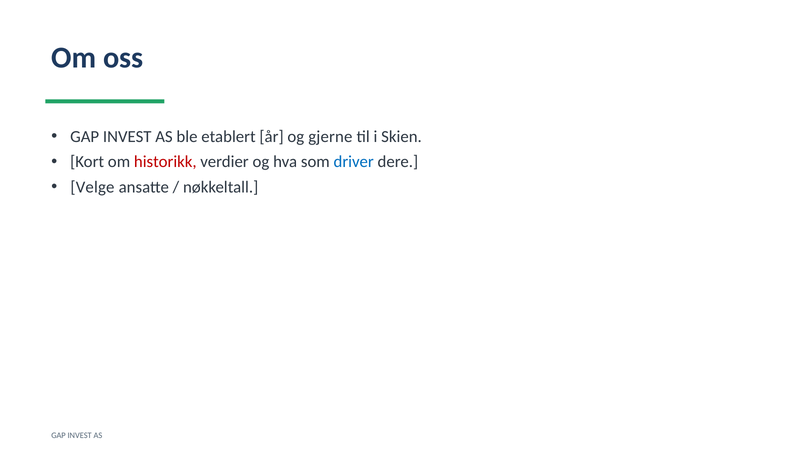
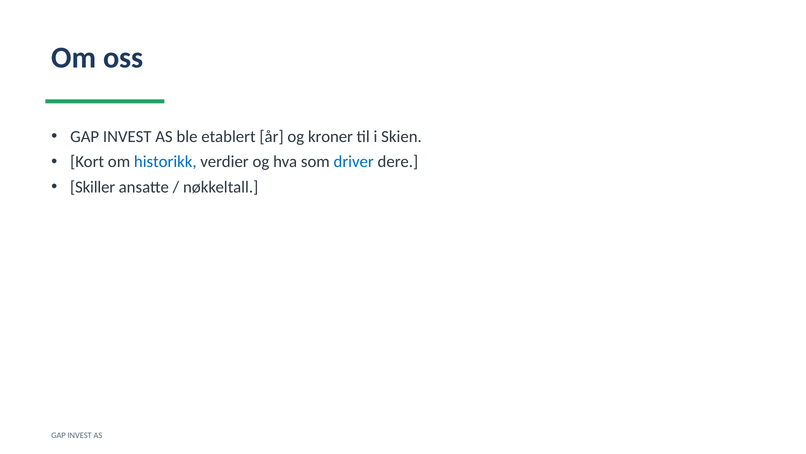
gjerne: gjerne -> kroner (330, 137)
historikk colour: red -> blue (165, 162)
Velge: Velge -> Skiller (93, 187)
